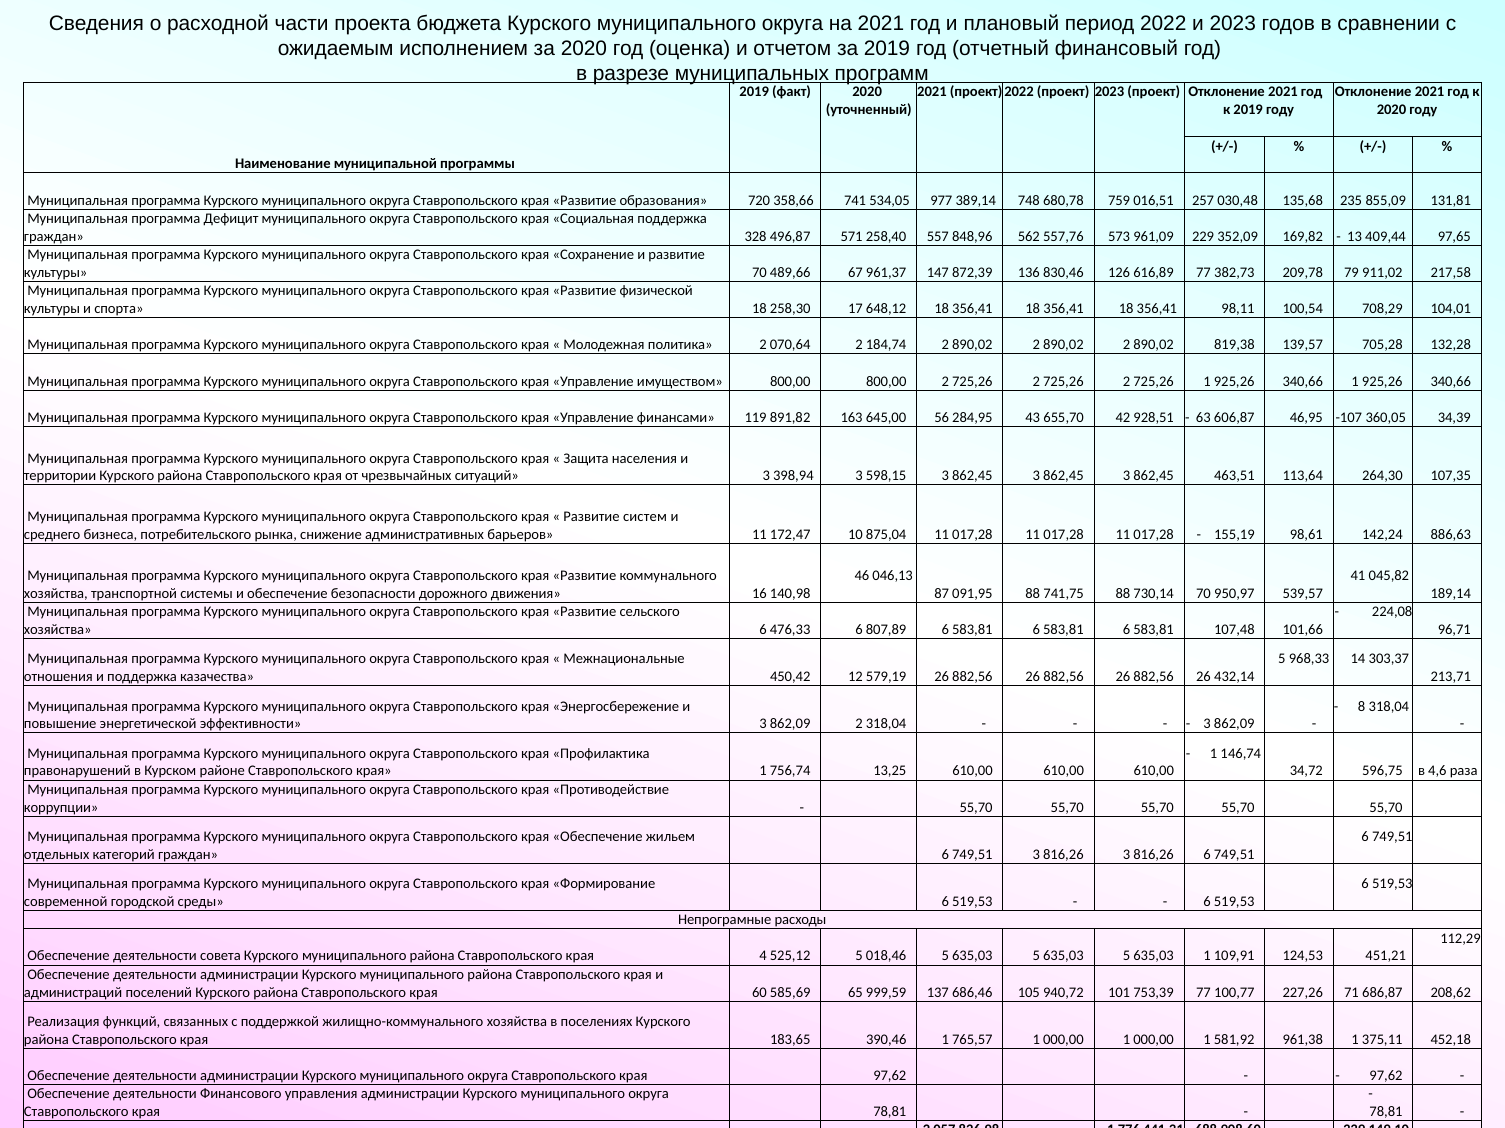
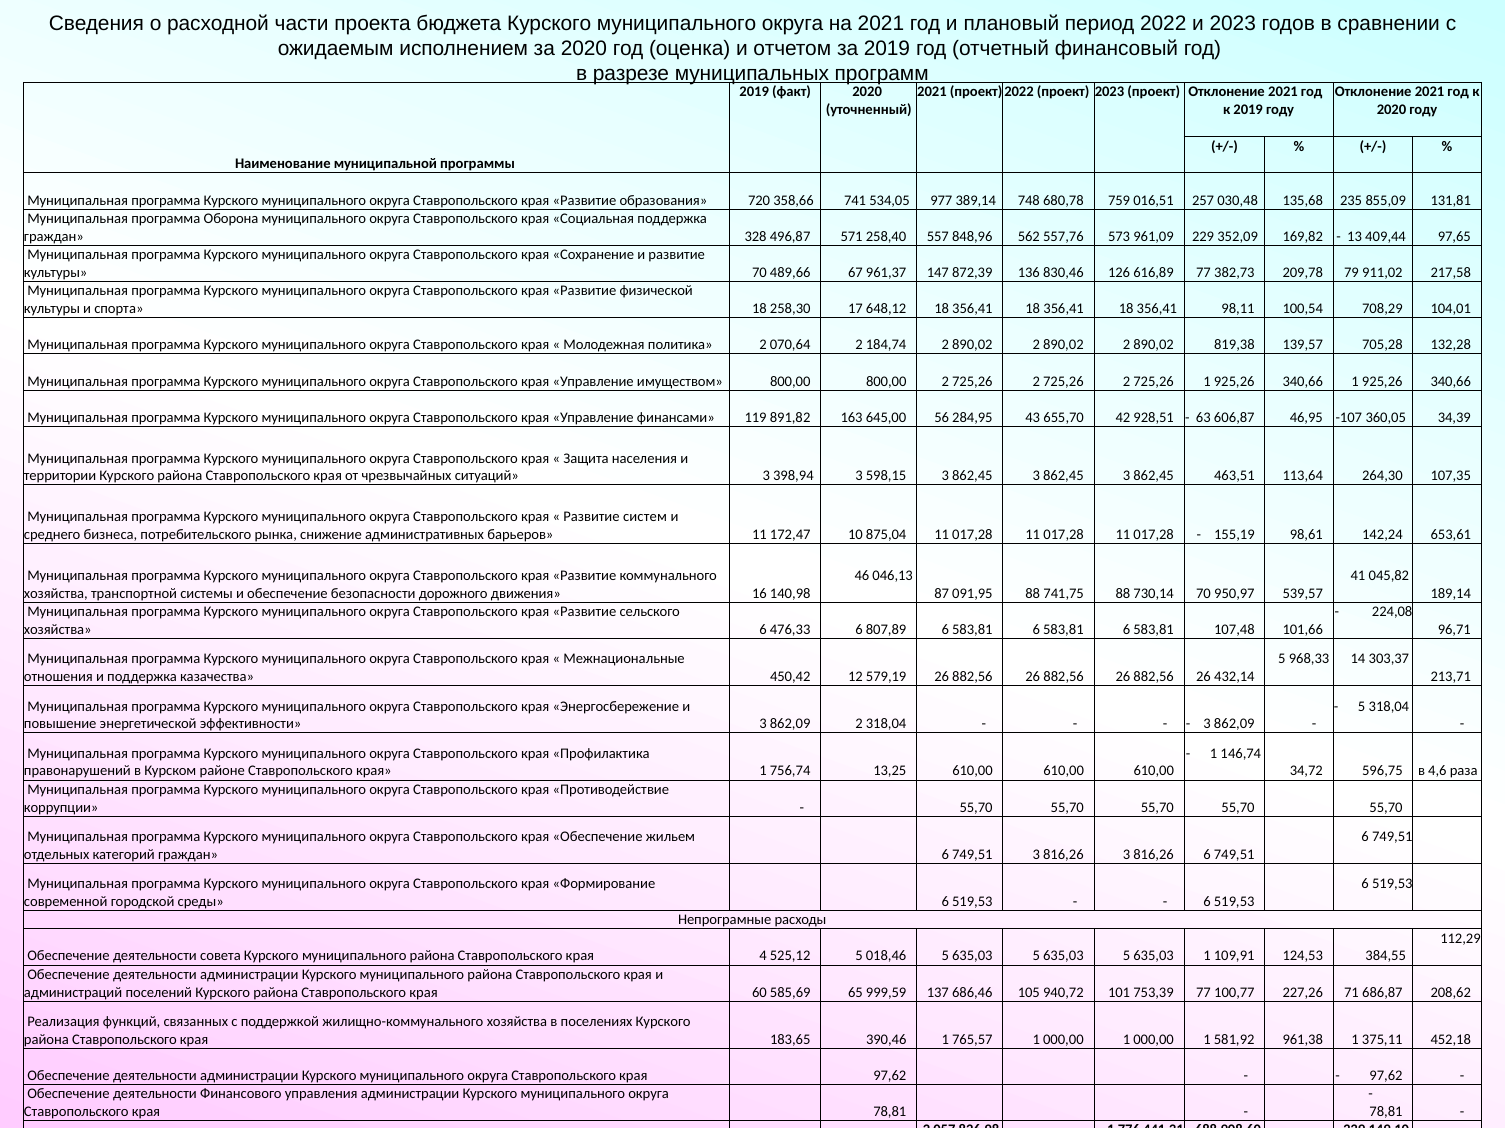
Дефицит: Дефицит -> Оборона (231, 219)
886,63: 886,63 -> 653,61 (1451, 535)
8: 8 -> 5 (1362, 707)
451,21: 451,21 -> 384,55 (1386, 957)
